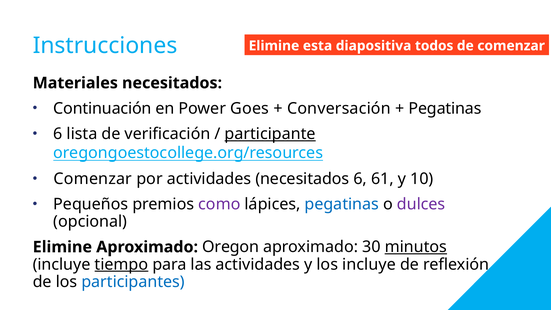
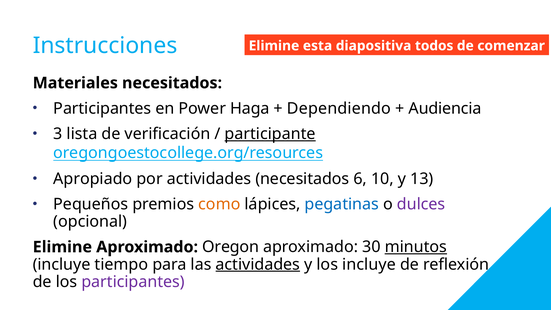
Continuación: Continuación -> Participantes (102, 108)
Goes: Goes -> Haga (250, 108)
Conversación: Conversación -> Dependiendo (339, 108)
Pegatinas: Pegatinas -> Audiencia (445, 108)
6: 6 -> 3 (58, 134)
Comenzar: Comenzar -> Apropiado (93, 179)
61: 61 -> 10 (382, 179)
10: 10 -> 13 (422, 179)
como colour: purple -> orange (219, 204)
tiempo underline: present -> none (121, 264)
actividades underline: none -> present (258, 264)
participantes colour: blue -> purple (133, 282)
